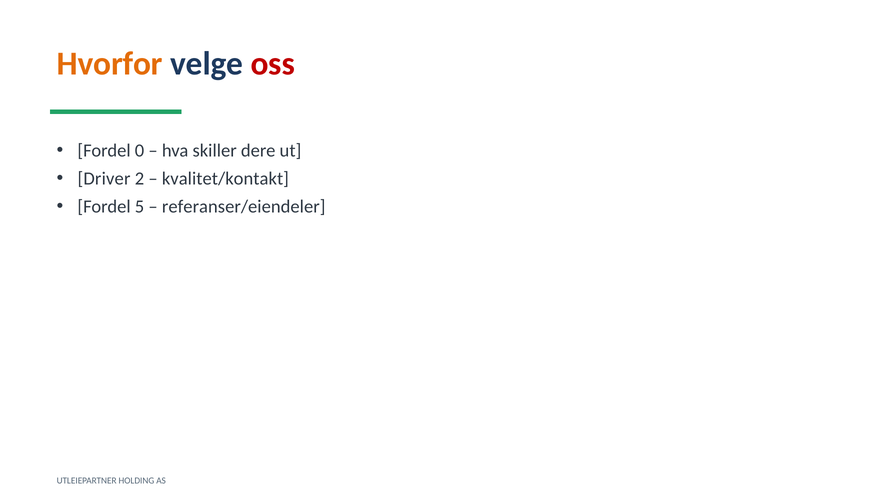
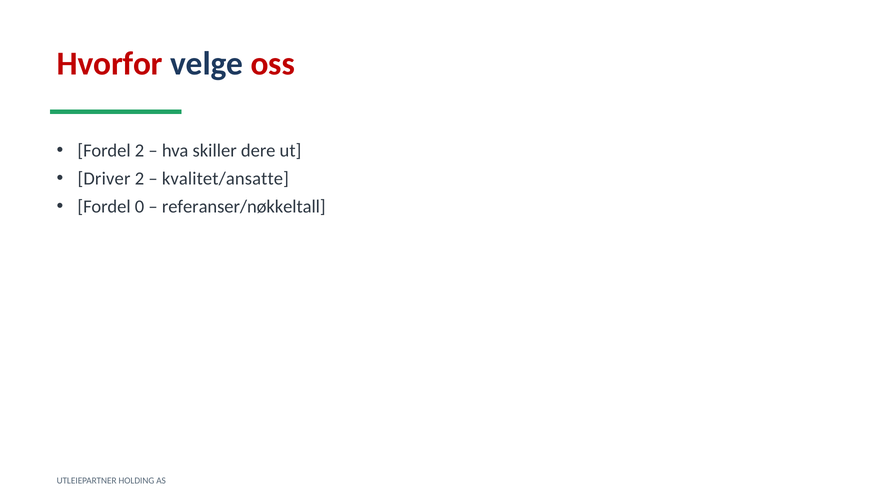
Hvorfor colour: orange -> red (110, 64)
Fordel 0: 0 -> 2 (140, 151)
kvalitet/kontakt: kvalitet/kontakt -> kvalitet/ansatte (225, 179)
5: 5 -> 0 (140, 206)
referanser/eiendeler: referanser/eiendeler -> referanser/nøkkeltall (244, 206)
